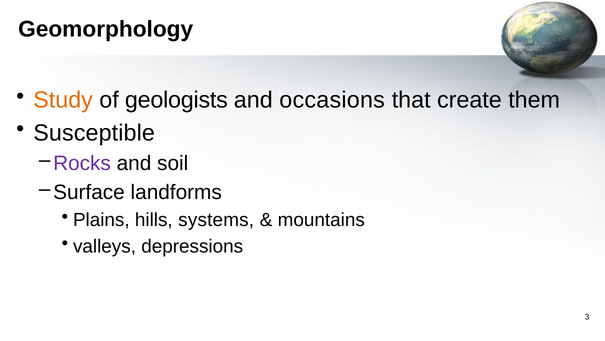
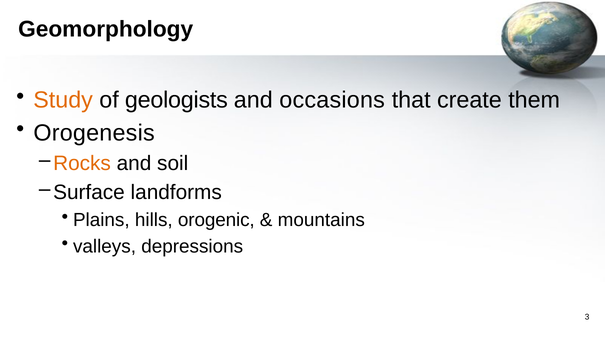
Susceptible: Susceptible -> Orogenesis (94, 133)
Rocks colour: purple -> orange (82, 163)
systems: systems -> orogenic (216, 220)
